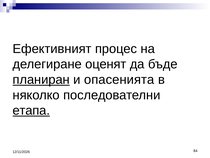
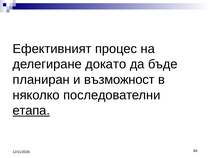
оценят: оценят -> докато (106, 64)
планиран underline: present -> none (41, 79)
опасенията: опасенията -> възможност (119, 79)
